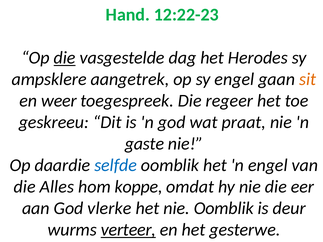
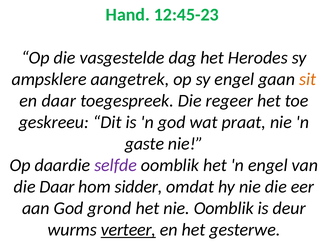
12:22-23: 12:22-23 -> 12:45-23 (186, 15)
die underline: present -> none (65, 58)
en weer: weer -> daar (59, 101)
selfde colour: blue -> purple (116, 165)
die Alles: Alles -> Daar (57, 187)
koppe: koppe -> sidder (139, 187)
vlerke: vlerke -> grond (109, 208)
